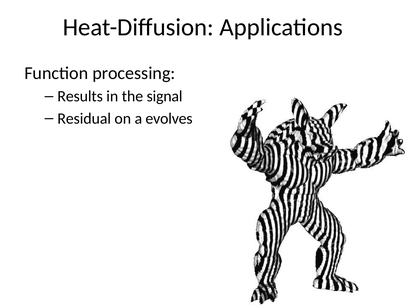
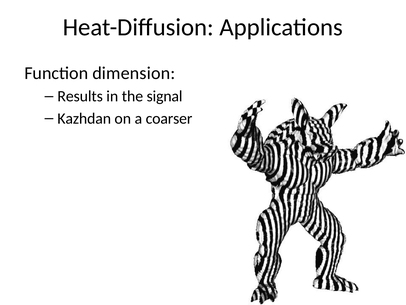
processing: processing -> dimension (134, 73)
Residual: Residual -> Kazhdan (84, 118)
evolves: evolves -> coarser (169, 118)
